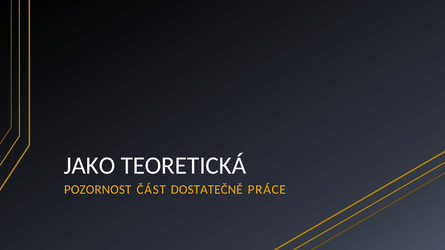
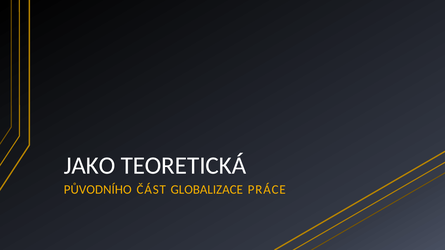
POZORNOST: POZORNOST -> PŮVODNÍHO (98, 190)
DOSTATEČNĚ: DOSTATEČNĚ -> GLOBALIZACE (207, 190)
